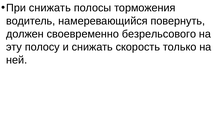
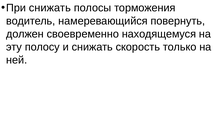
безрельсового: безрельсового -> находящемуся (159, 34)
